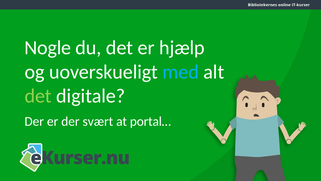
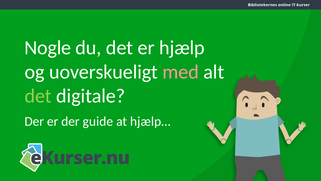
med colour: light blue -> pink (181, 72)
svært: svært -> guide (98, 121)
portal…: portal… -> hjælp… (150, 121)
